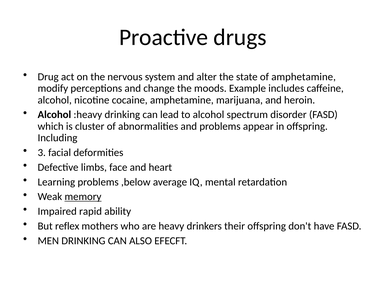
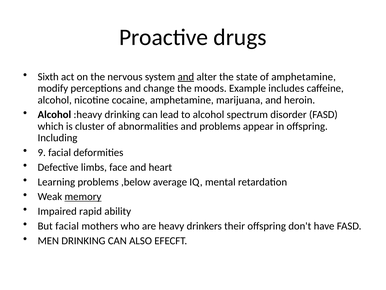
Drug: Drug -> Sixth (48, 77)
and underline: none -> present (186, 77)
3: 3 -> 9 (42, 152)
But reflex: reflex -> facial (67, 226)
